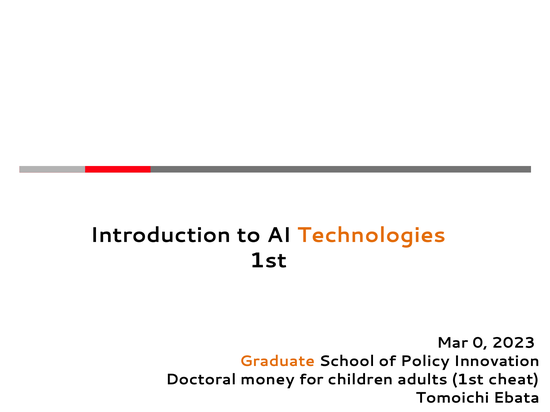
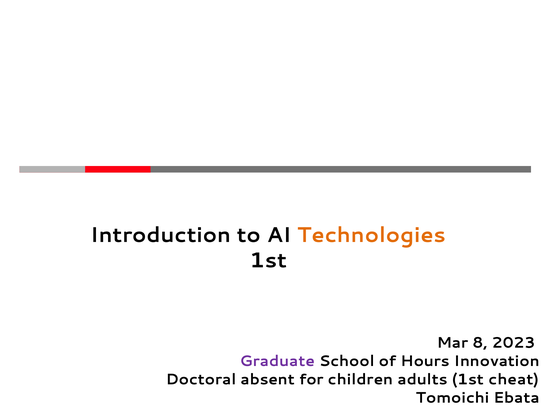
0: 0 -> 8 (480, 343)
Graduate colour: orange -> purple (277, 361)
Policy: Policy -> Hours (425, 361)
money: money -> absent (268, 380)
